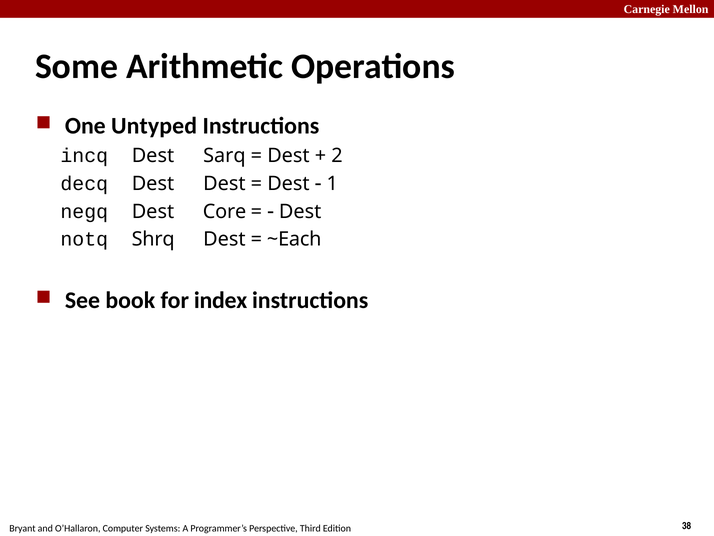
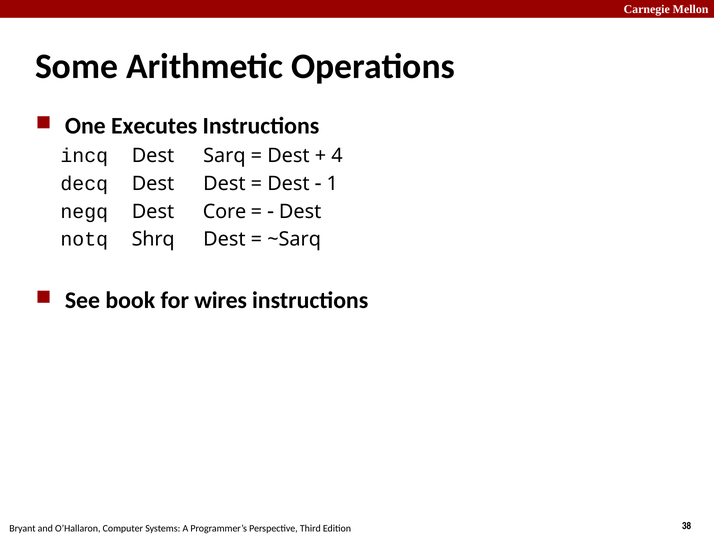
Untyped: Untyped -> Executes (154, 126)
2: 2 -> 4 (337, 156)
~Each: ~Each -> ~Sarq (294, 239)
index: index -> wires (221, 300)
